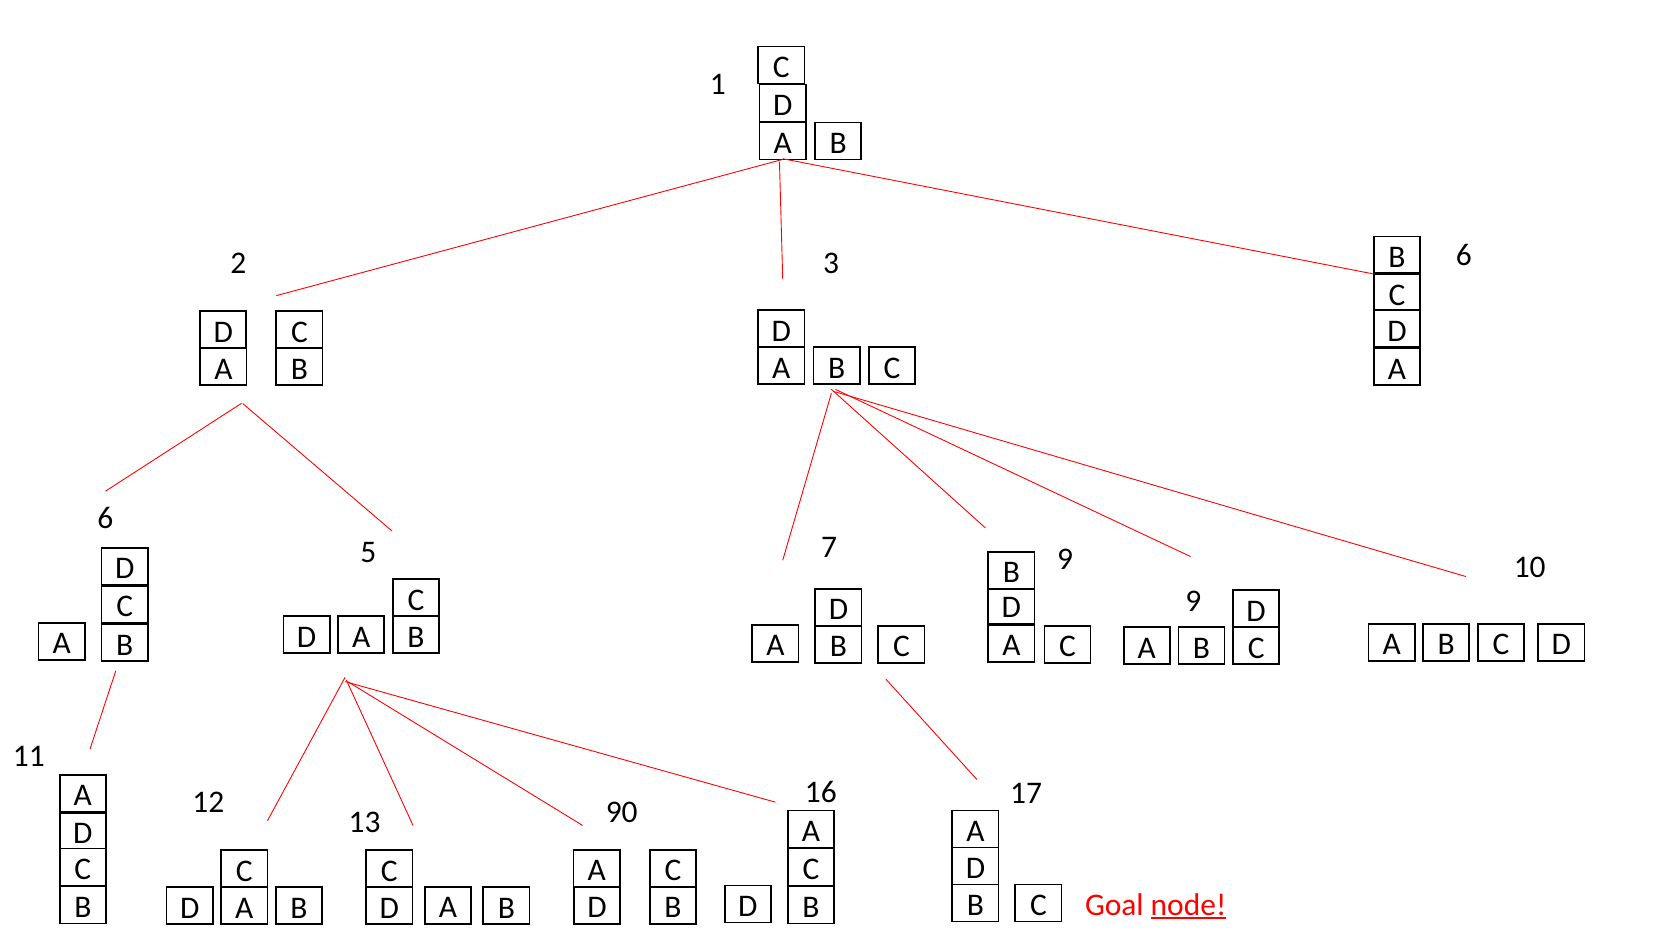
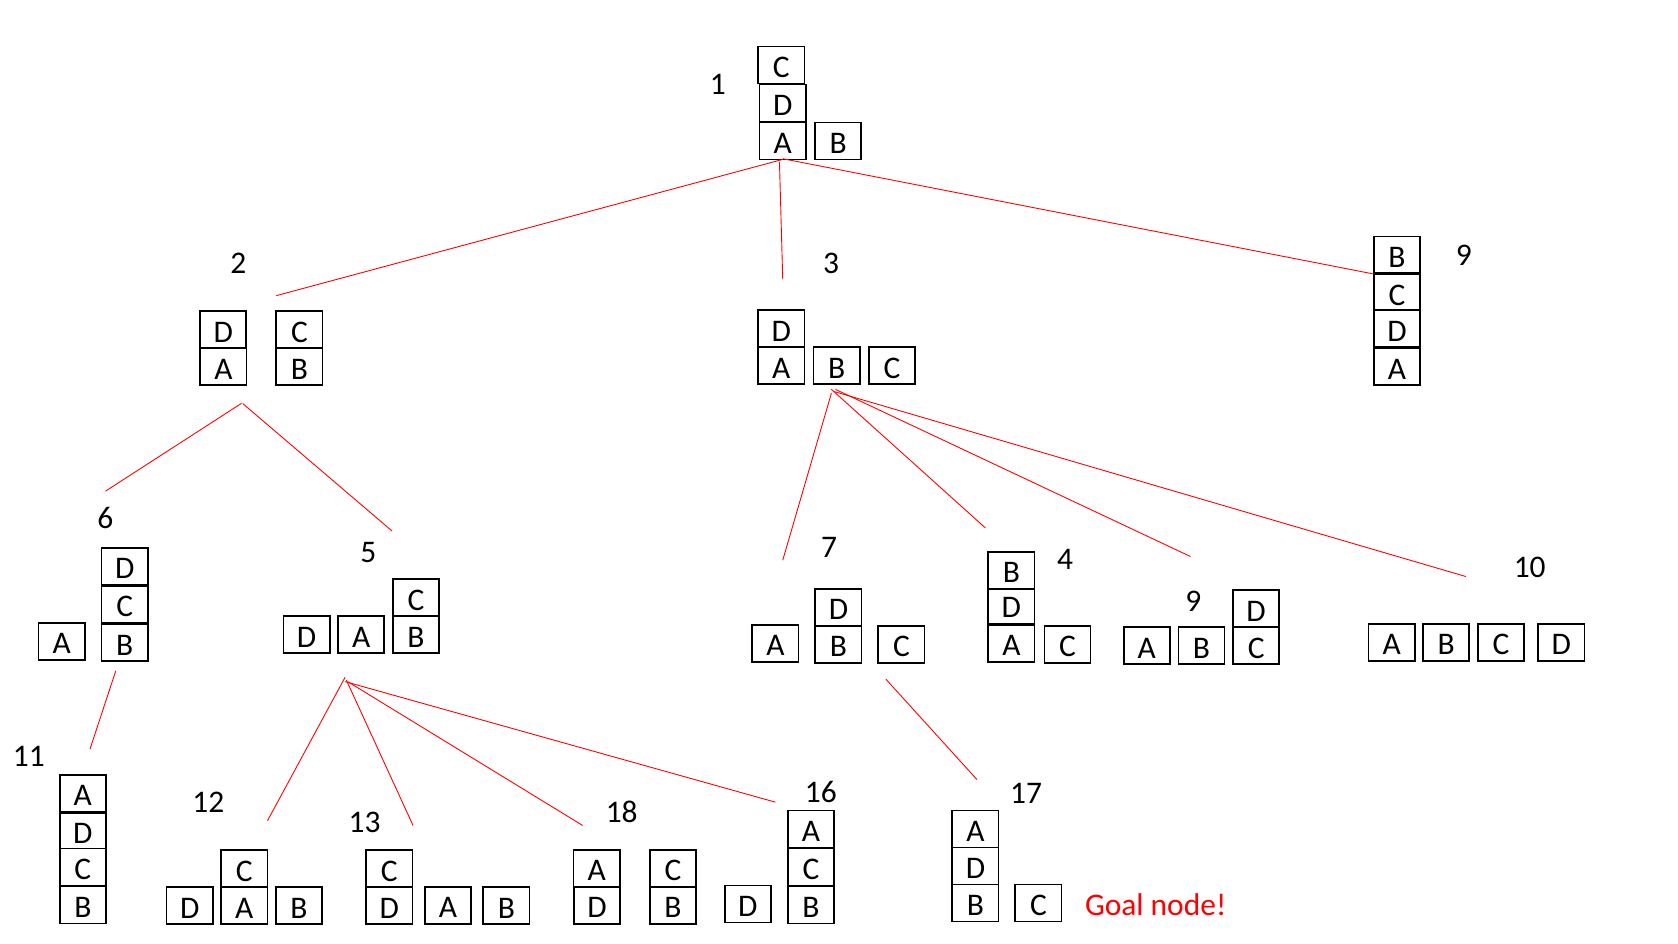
3 6: 6 -> 9 (1464, 255)
7 9: 9 -> 4 (1065, 559)
90: 90 -> 18 (622, 812)
node underline: present -> none (1188, 905)
